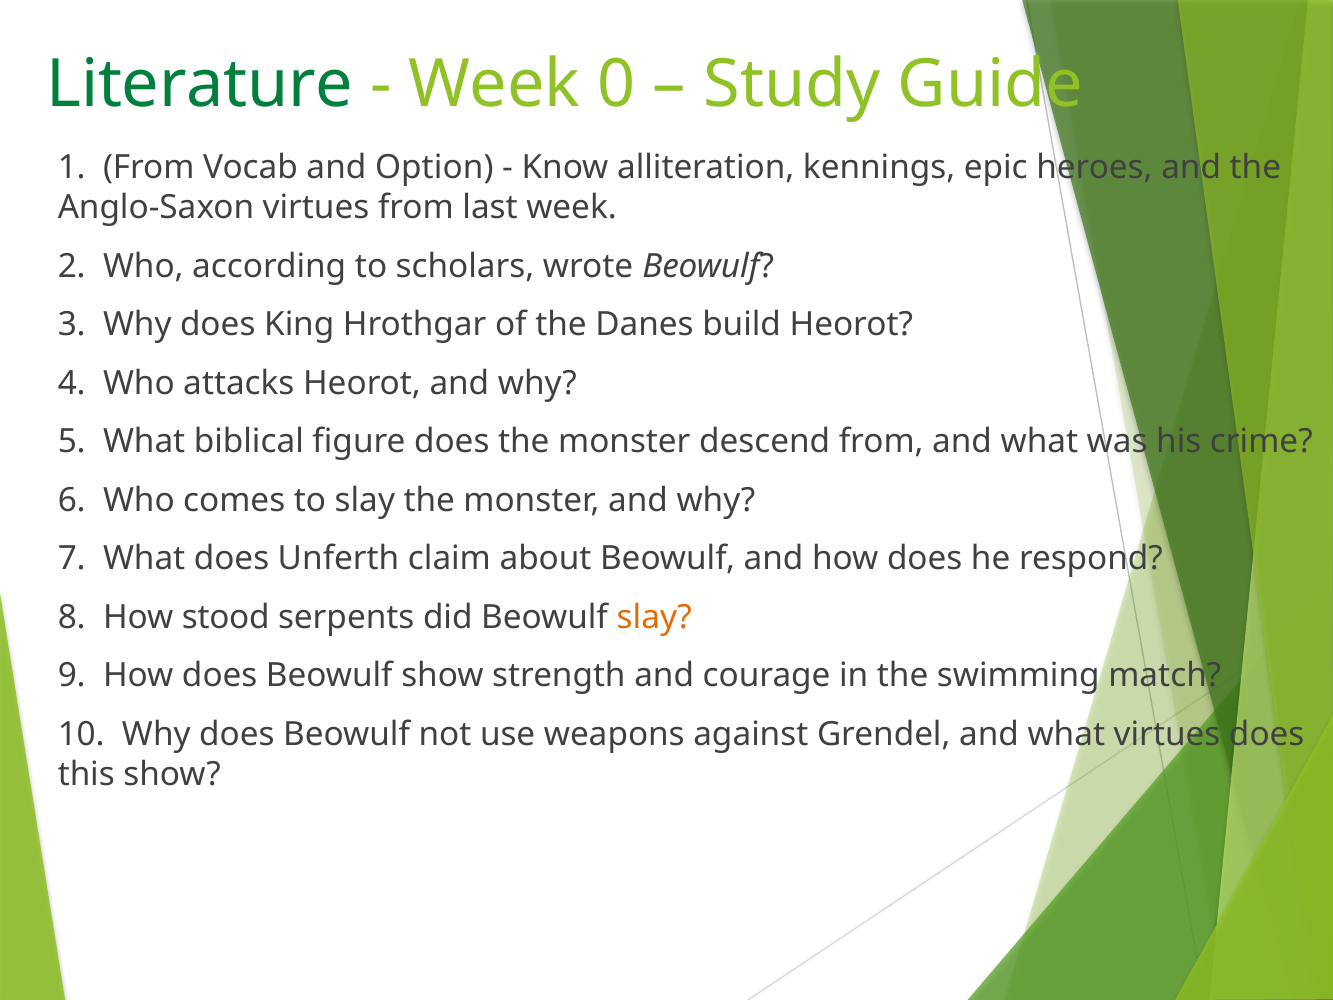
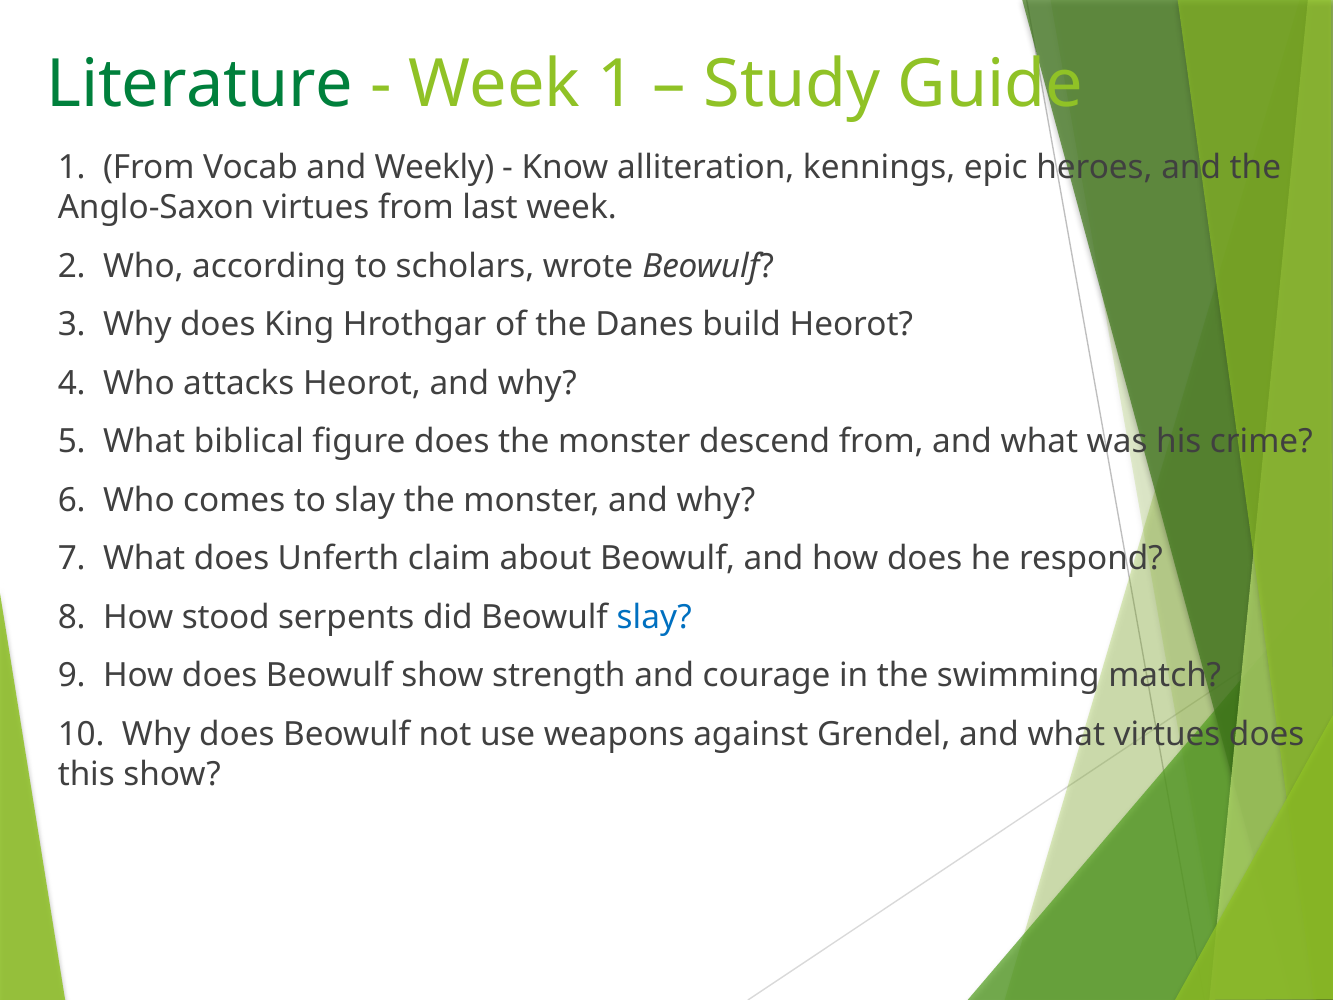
Week 0: 0 -> 1 (617, 85)
Option: Option -> Weekly (434, 167)
slay colour: orange -> blue (654, 617)
